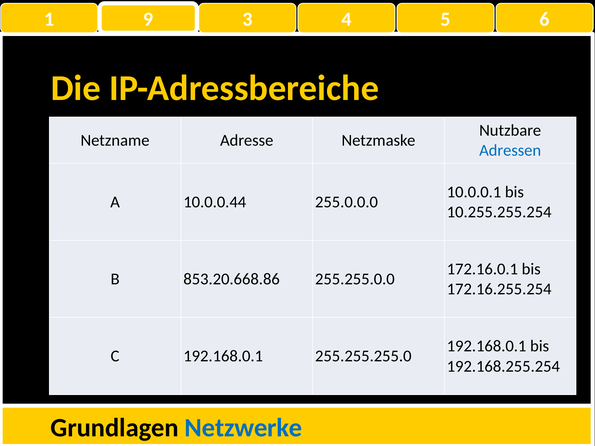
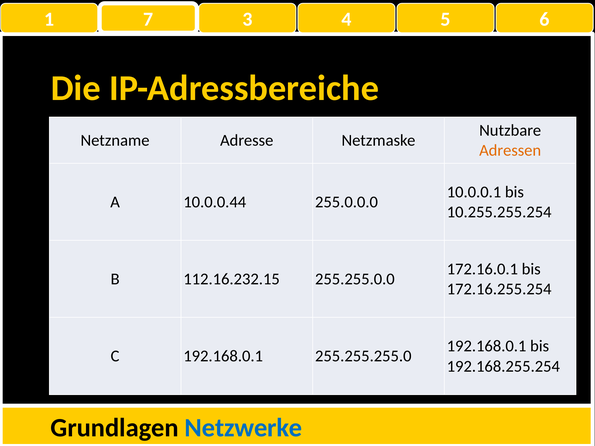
9: 9 -> 7 (148, 19)
Adressen colour: blue -> orange (510, 151)
853.20.668.86: 853.20.668.86 -> 112.16.232.15 (232, 279)
